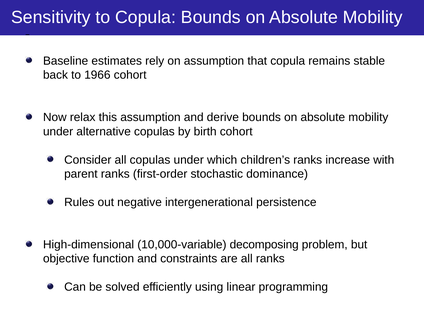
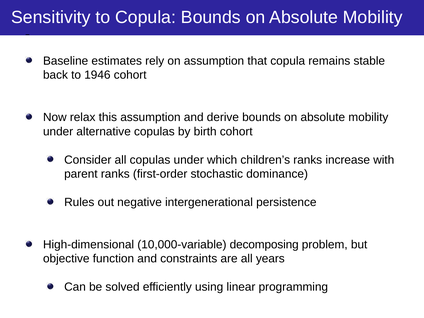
1966: 1966 -> 1946 (97, 75)
all ranks: ranks -> years (270, 259)
